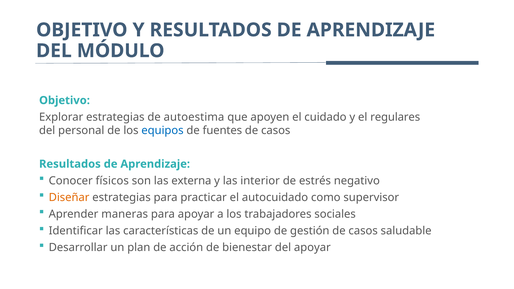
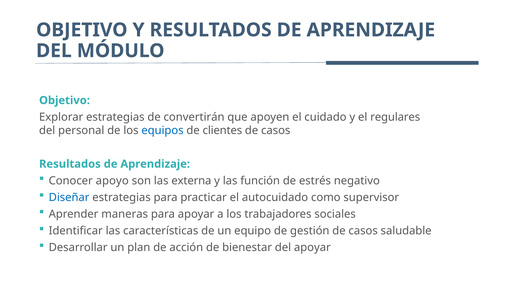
autoestima: autoestima -> convertirán (194, 117)
fuentes: fuentes -> clientes (222, 131)
físicos: físicos -> apoyo (112, 181)
interior: interior -> función (260, 181)
Diseñar colour: orange -> blue (69, 197)
